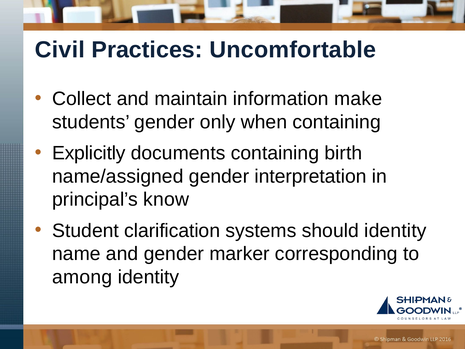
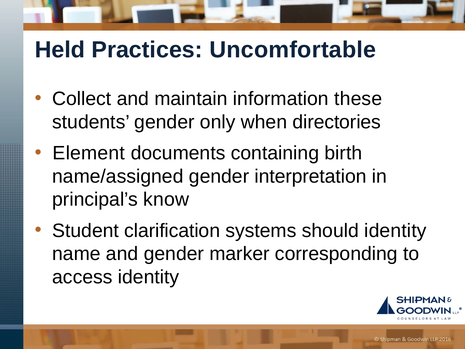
Civil: Civil -> Held (60, 50)
make: make -> these (358, 99)
when containing: containing -> directories (337, 122)
Explicitly: Explicitly -> Element (89, 153)
among: among -> access (82, 277)
